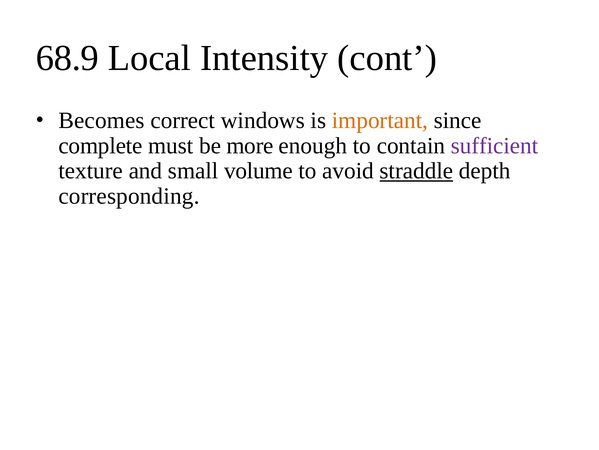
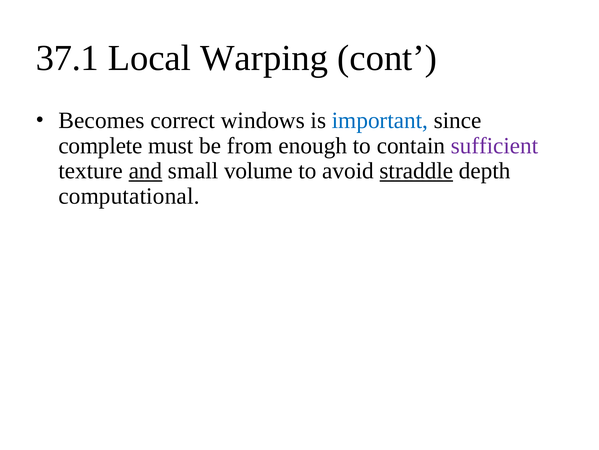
68.9: 68.9 -> 37.1 (67, 58)
Intensity: Intensity -> Warping (264, 58)
important colour: orange -> blue (380, 120)
more: more -> from (250, 145)
and underline: none -> present (145, 171)
corresponding: corresponding -> computational (129, 196)
